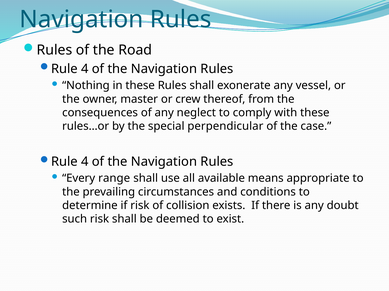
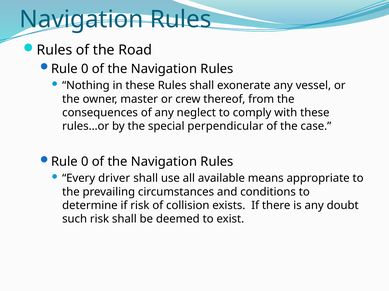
4: 4 -> 0 (85, 69)
4: 4 -> 0 (85, 162)
range: range -> driver (114, 179)
